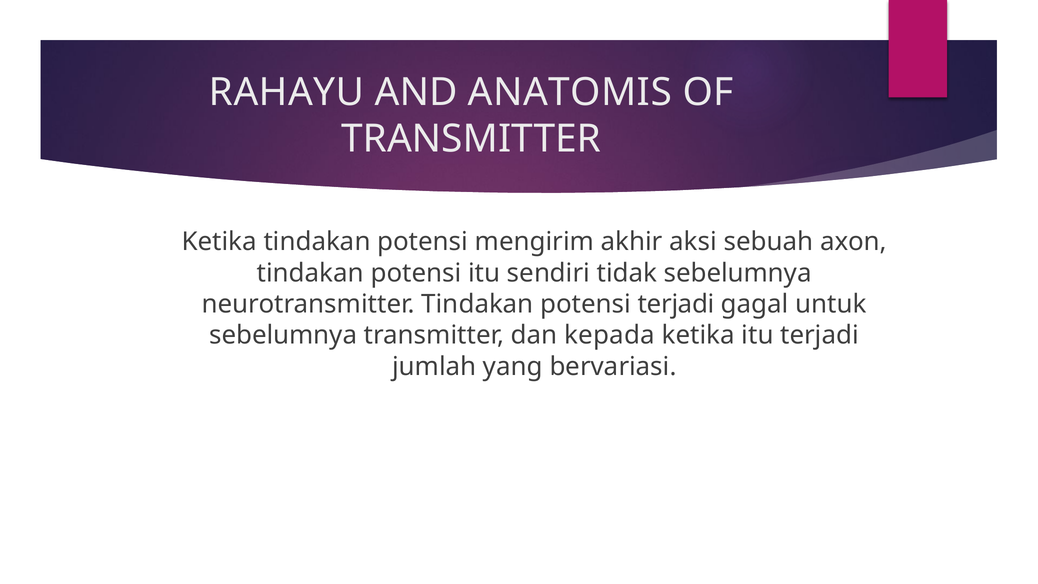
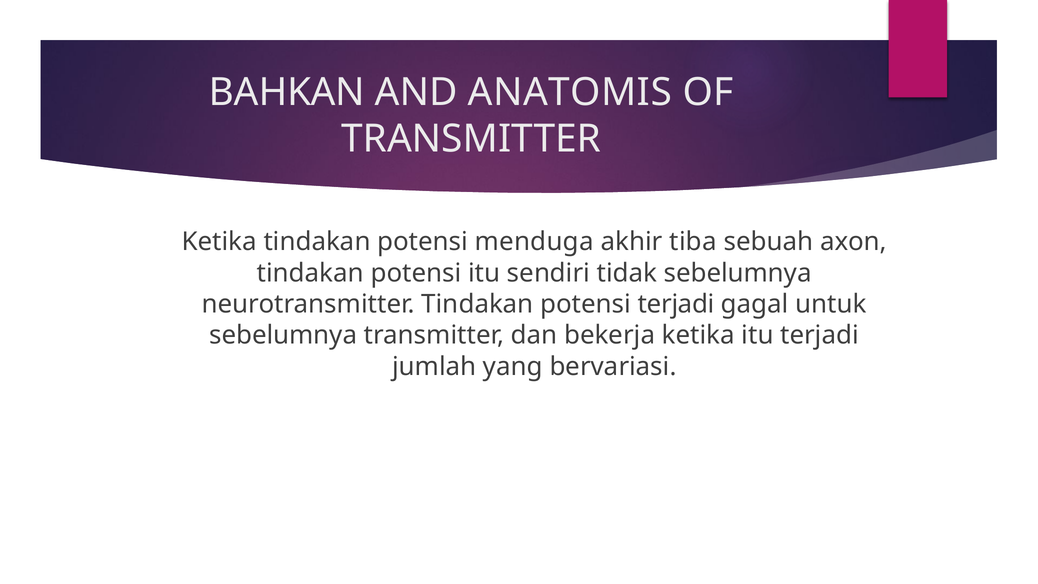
RAHAYU: RAHAYU -> BAHKAN (287, 92)
mengirim: mengirim -> menduga (534, 242)
aksi: aksi -> tiba (693, 242)
kepada: kepada -> bekerja (610, 335)
